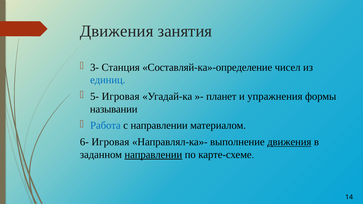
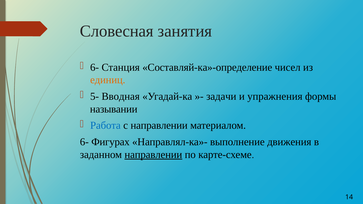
Движения: Движения -> Словесная (117, 31)
3-: 3- -> 6- (95, 67)
единиц colour: blue -> orange (108, 80)
5- Игровая: Игровая -> Вводная (121, 96)
планет: планет -> задачи (221, 96)
6- Игровая: Игровая -> Фигурах (110, 142)
движения underline: present -> none (289, 142)
